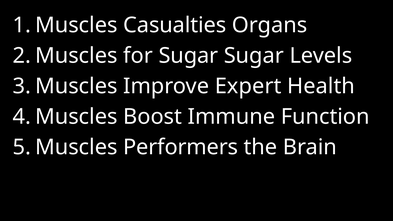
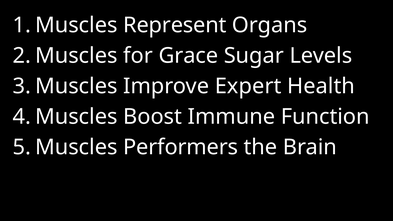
Casualties: Casualties -> Represent (175, 25)
for Sugar: Sugar -> Grace (188, 56)
